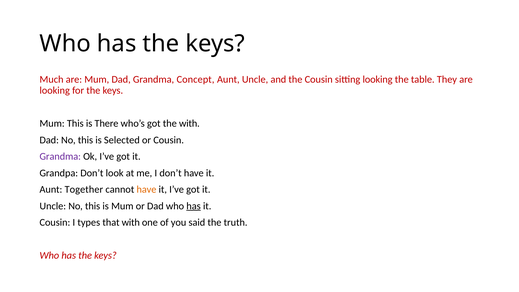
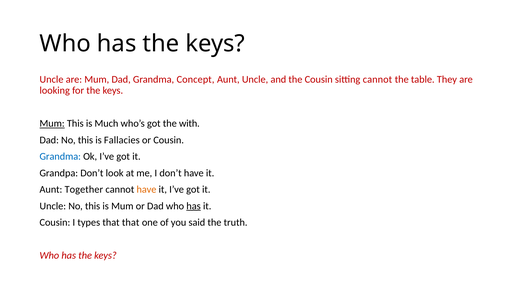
Much: Much -> Uncle (52, 79)
sitting looking: looking -> cannot (377, 79)
Mum underline: none -> present (52, 123)
There: There -> Much (106, 123)
Selected: Selected -> Fallacies (122, 140)
Grandma colour: purple -> blue (60, 156)
that with: with -> that (131, 223)
